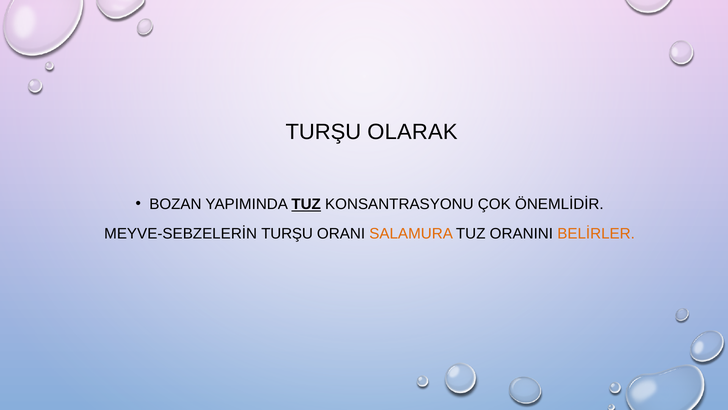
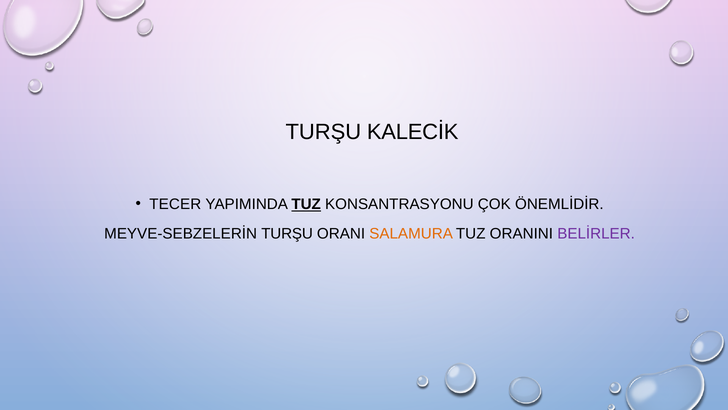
OLARAK: OLARAK -> KALECİK (413, 132)
BOZAN: BOZAN -> TECER (175, 204)
BELİRLER colour: orange -> purple (596, 233)
